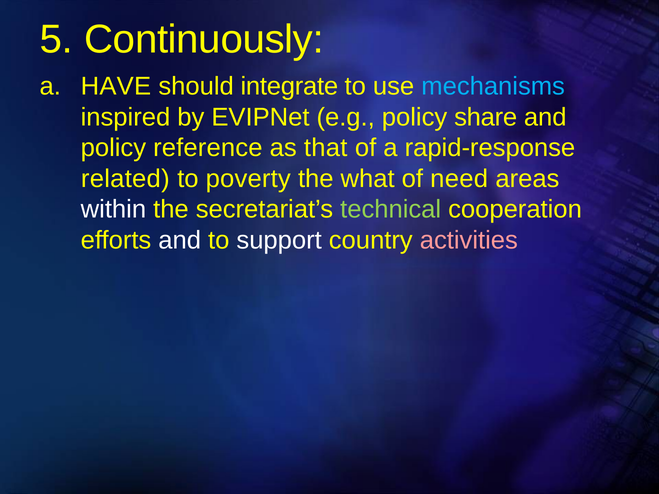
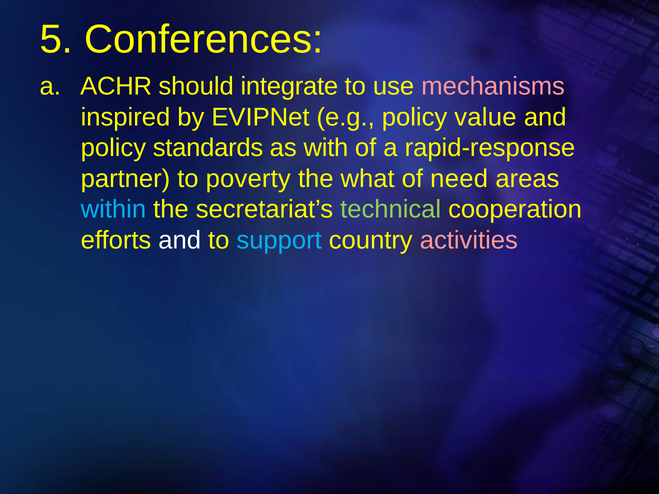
Continuously: Continuously -> Conferences (204, 40)
HAVE: HAVE -> ACHR (116, 86)
mechanisms colour: light blue -> pink (493, 86)
share: share -> value (485, 117)
reference: reference -> standards (208, 148)
that: that -> with (326, 148)
related: related -> partner (125, 179)
within colour: white -> light blue (113, 209)
support colour: white -> light blue (279, 240)
